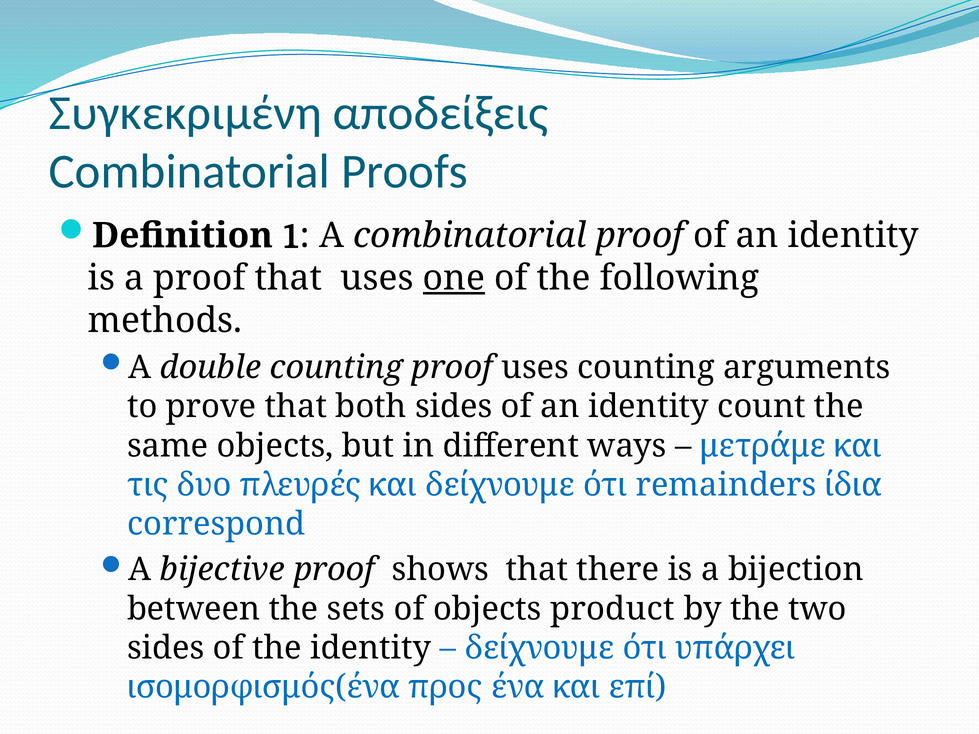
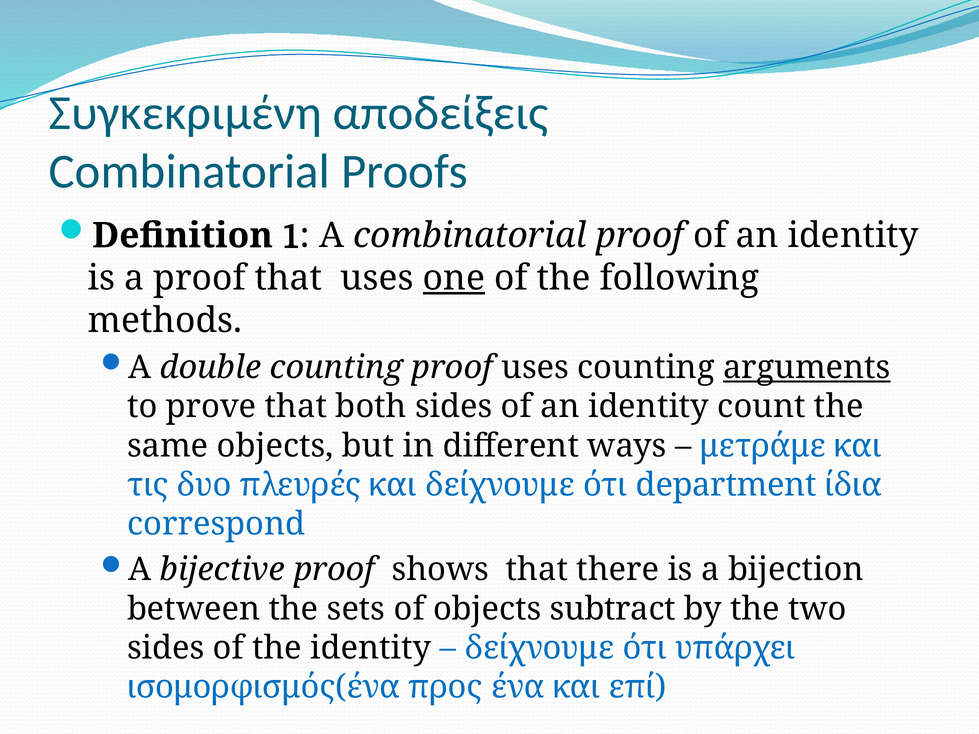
arguments underline: none -> present (807, 368)
remainders: remainders -> department (726, 485)
product: product -> subtract (613, 609)
